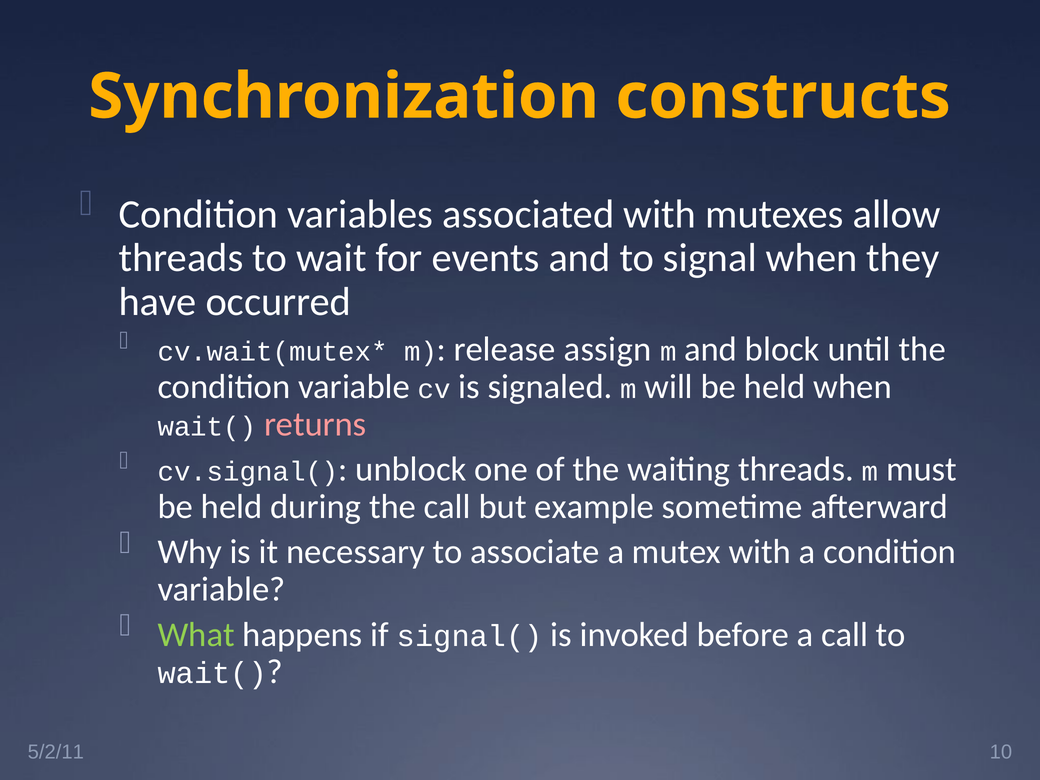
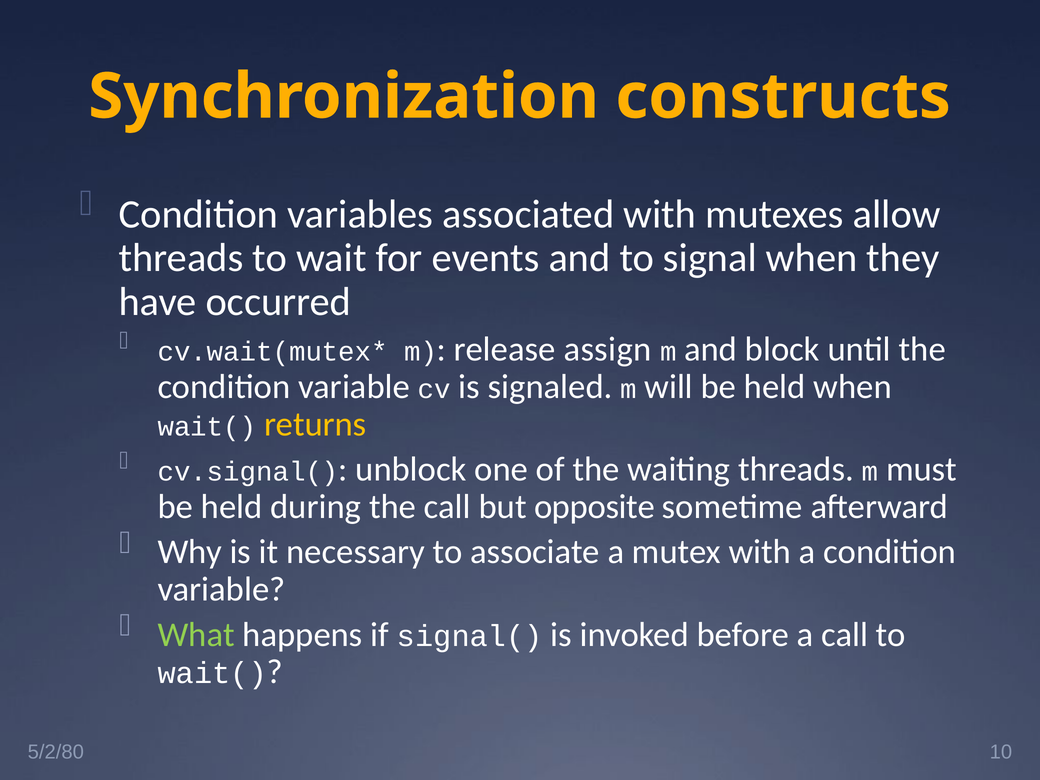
returns colour: pink -> yellow (315, 424)
example: example -> opposite (594, 507)
5/2/11: 5/2/11 -> 5/2/80 (56, 752)
